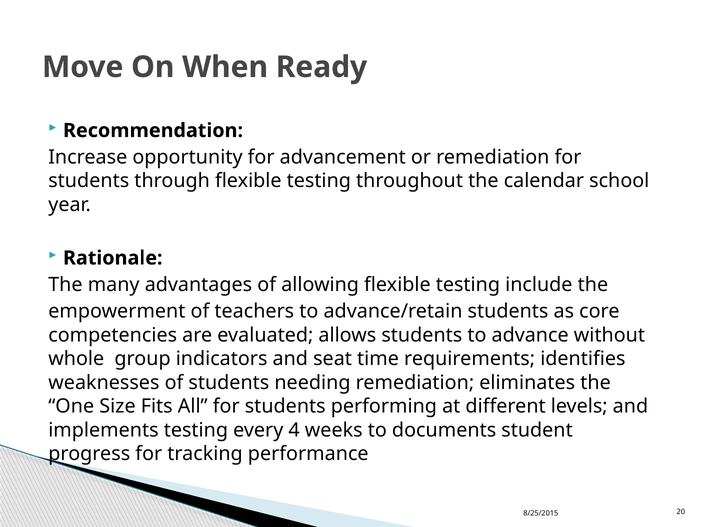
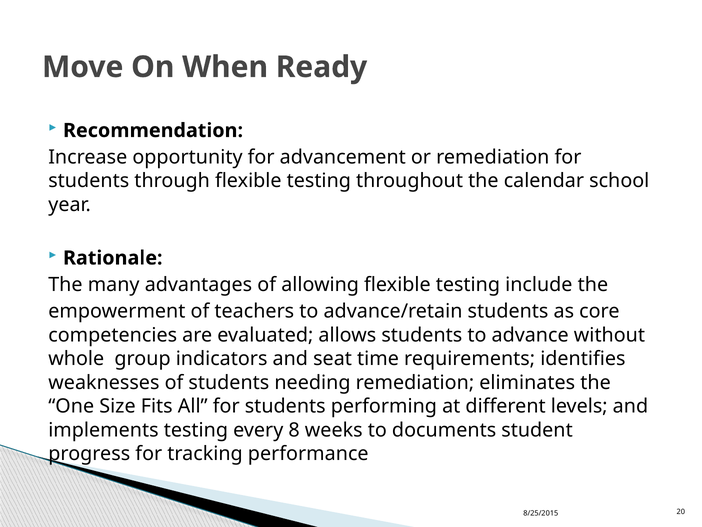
4: 4 -> 8 (294, 430)
